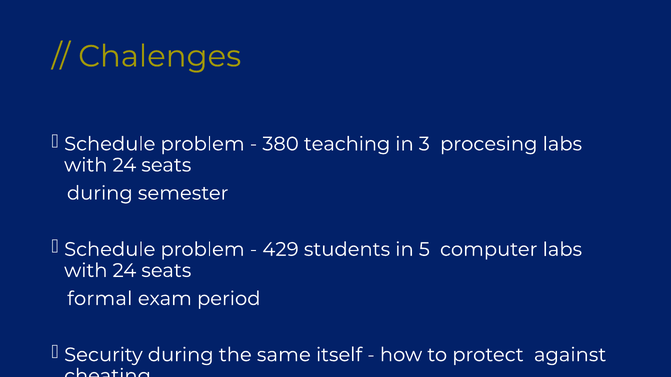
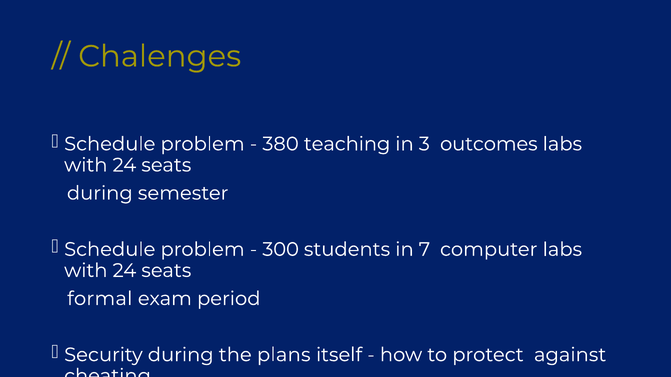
procesing: procesing -> outcomes (489, 144)
429: 429 -> 300 (281, 250)
5: 5 -> 7 (424, 250)
same: same -> plans (284, 355)
